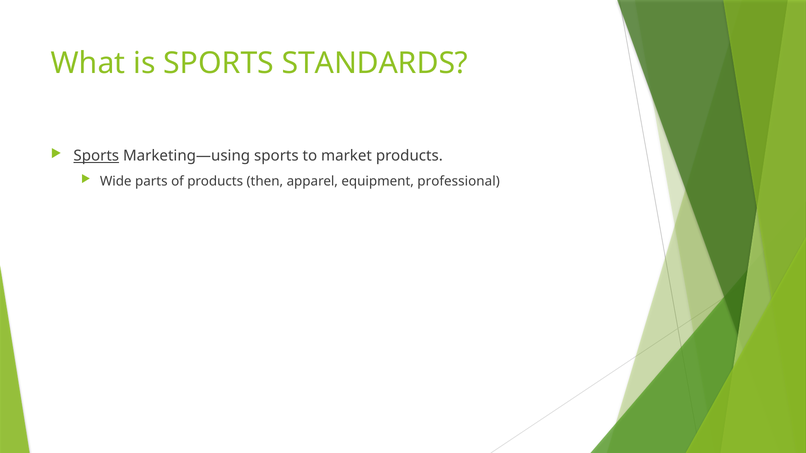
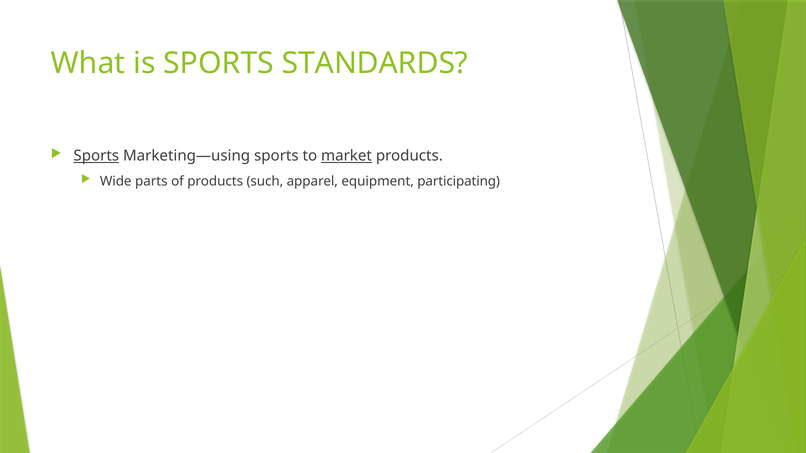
market underline: none -> present (346, 156)
then: then -> such (265, 181)
professional: professional -> participating (459, 181)
